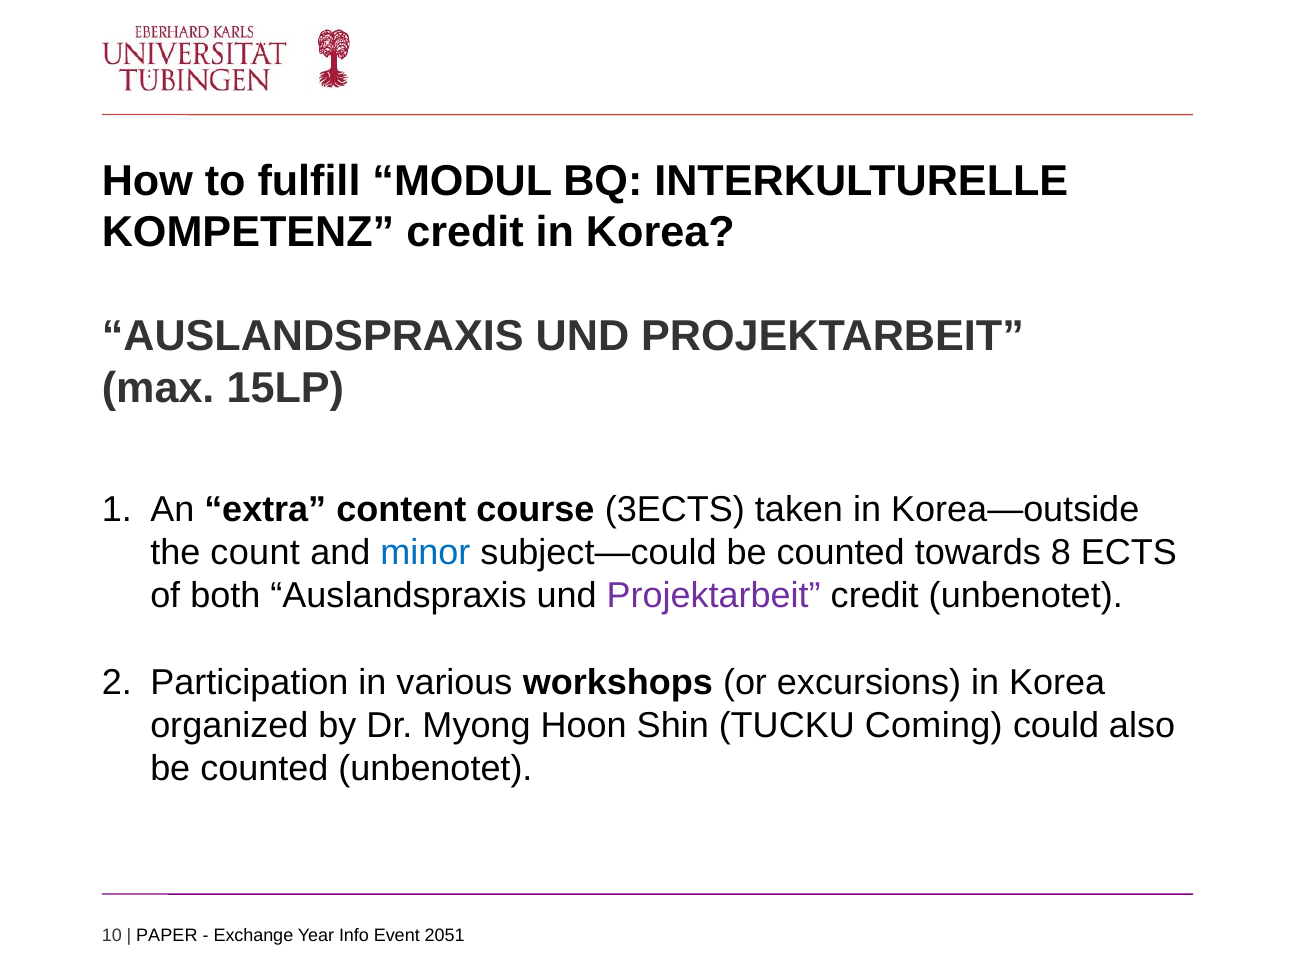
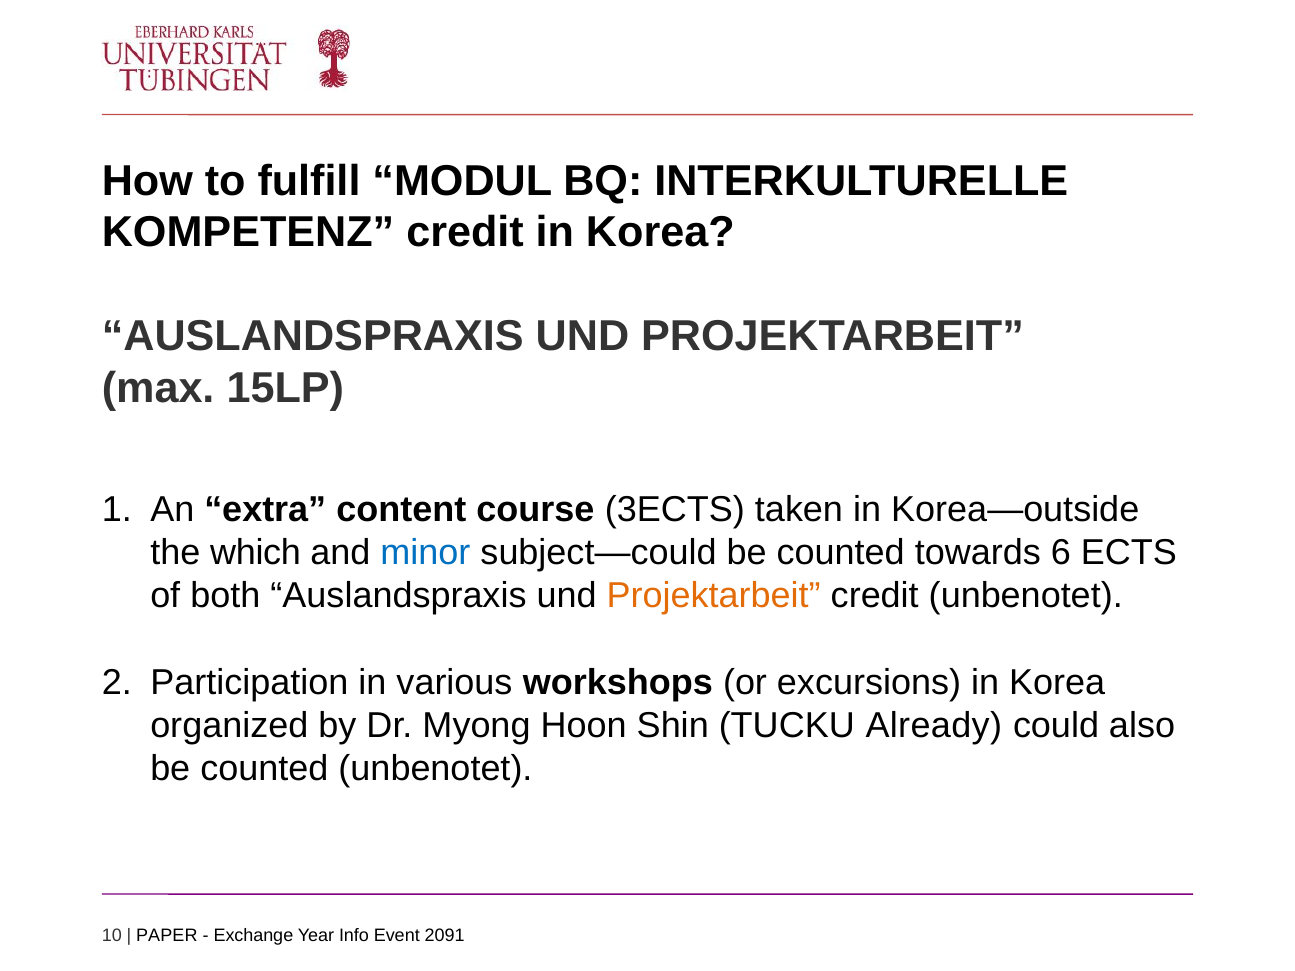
count: count -> which (256, 553)
8: 8 -> 6 (1061, 553)
Projektarbeit colour: purple -> orange (714, 596)
Coming: Coming -> Already (934, 726)
2051: 2051 -> 2091 (445, 935)
